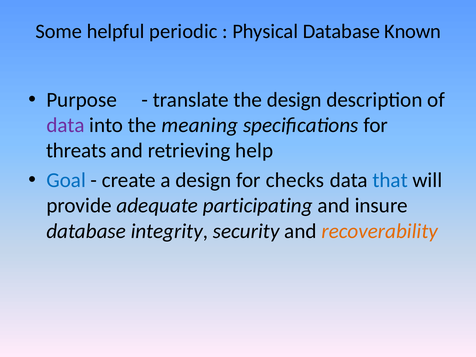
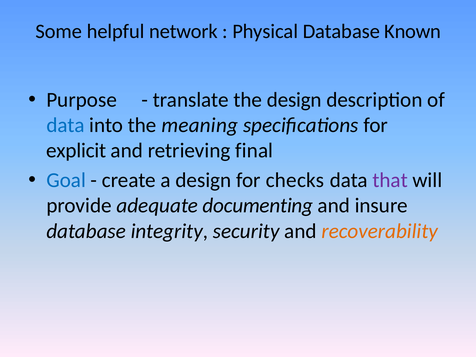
periodic: periodic -> network (184, 31)
data colour: purple -> blue (65, 125)
threats: threats -> explicit (76, 151)
help: help -> final (254, 151)
that colour: blue -> purple (390, 180)
participating: participating -> documenting (258, 206)
